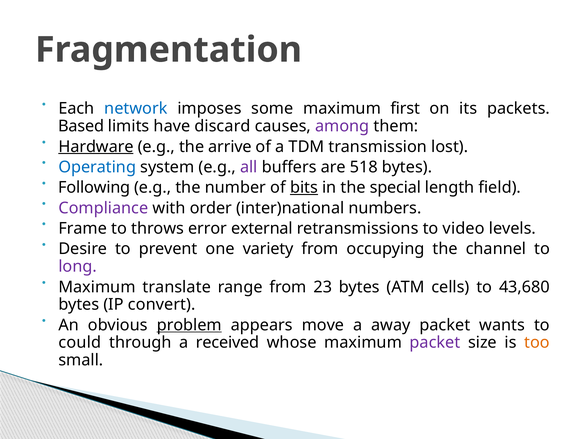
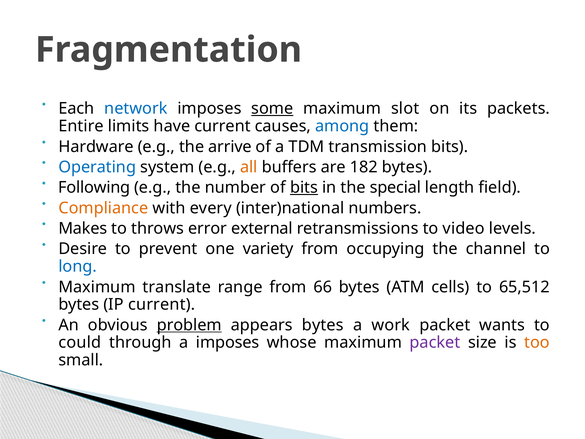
some underline: none -> present (272, 109)
first: first -> slot (405, 109)
Based: Based -> Entire (81, 126)
have discard: discard -> current (223, 126)
among colour: purple -> blue (342, 126)
Hardware underline: present -> none (96, 147)
transmission lost: lost -> bits (450, 147)
all colour: purple -> orange (249, 167)
518: 518 -> 182 (364, 167)
Compliance colour: purple -> orange (103, 208)
order: order -> every (211, 208)
Frame: Frame -> Makes (83, 228)
long colour: purple -> blue (78, 266)
23: 23 -> 66 (323, 287)
43,680: 43,680 -> 65,512 (524, 287)
IP convert: convert -> current (162, 304)
appears move: move -> bytes (323, 325)
away: away -> work (391, 325)
a received: received -> imposes (228, 342)
